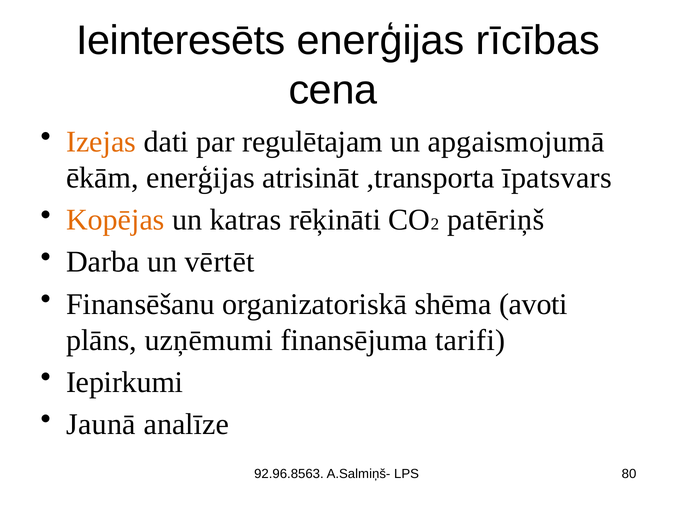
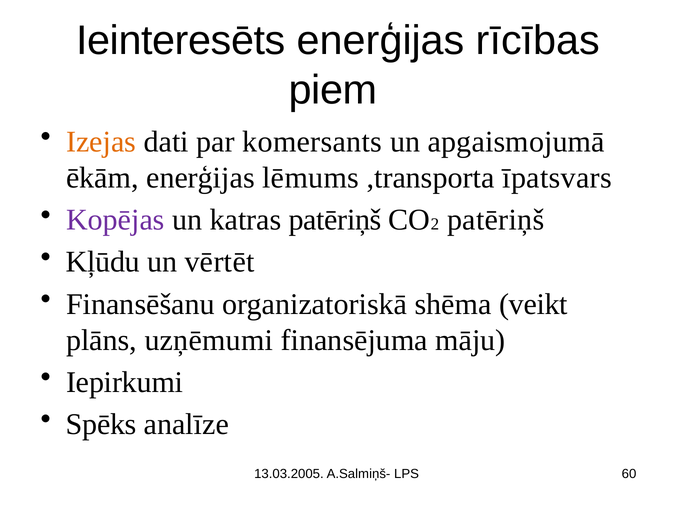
cena: cena -> piem (333, 90)
regulētajam: regulētajam -> komersants (312, 142)
atrisināt: atrisināt -> lēmums (311, 178)
Kopējas colour: orange -> purple (115, 220)
katras rēķināti: rēķināti -> patēriņš (335, 220)
Darba: Darba -> Kļūdu (103, 262)
avoti: avoti -> veikt (533, 305)
tarifi: tarifi -> māju (470, 341)
Jaunā: Jaunā -> Spēks (101, 425)
92.96.8563: 92.96.8563 -> 13.03.2005 (289, 475)
80: 80 -> 60 (629, 475)
